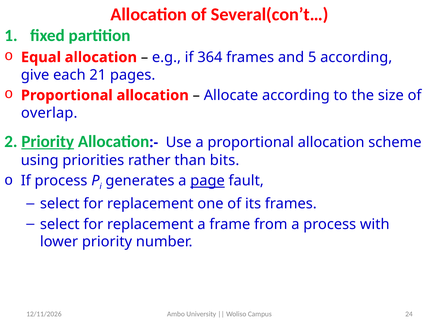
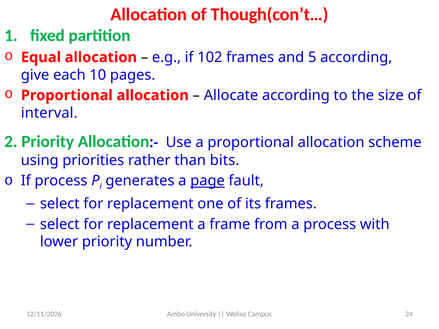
Several(con’t…: Several(con’t… -> Though(con’t… (270, 14)
364: 364 -> 102 (210, 57)
21: 21 -> 10 (98, 75)
overlap: overlap -> interval (49, 113)
Priority underline: present -> none (48, 142)
